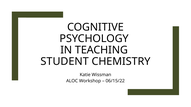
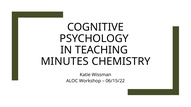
STUDENT: STUDENT -> MINUTES (65, 62)
